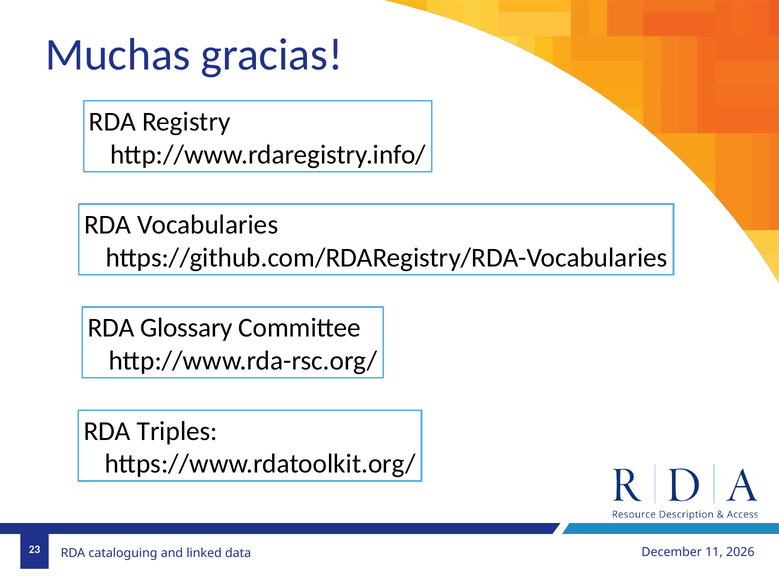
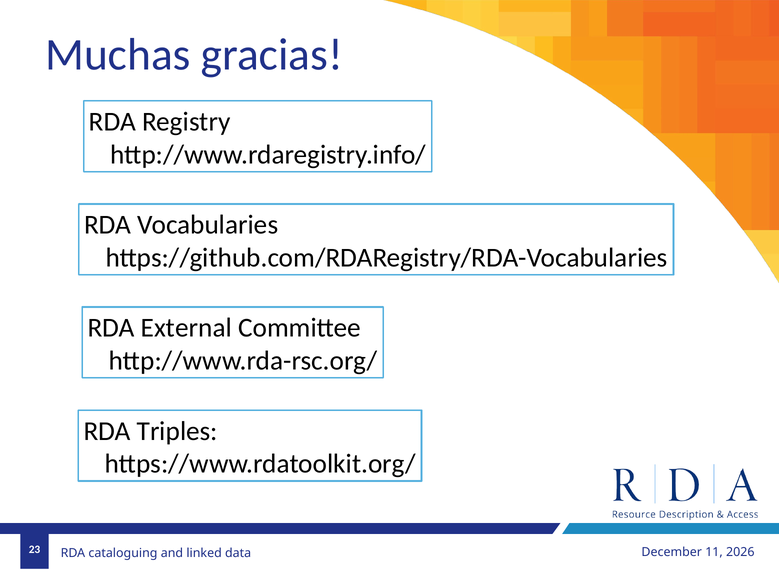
Glossary: Glossary -> External (186, 328)
